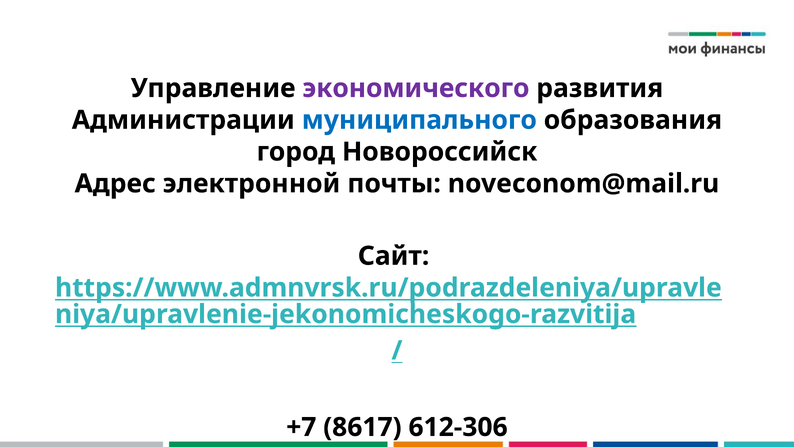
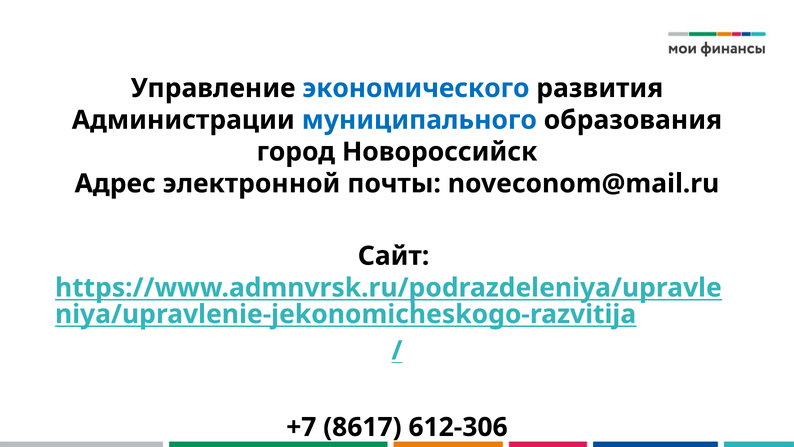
экономического colour: purple -> blue (416, 88)
